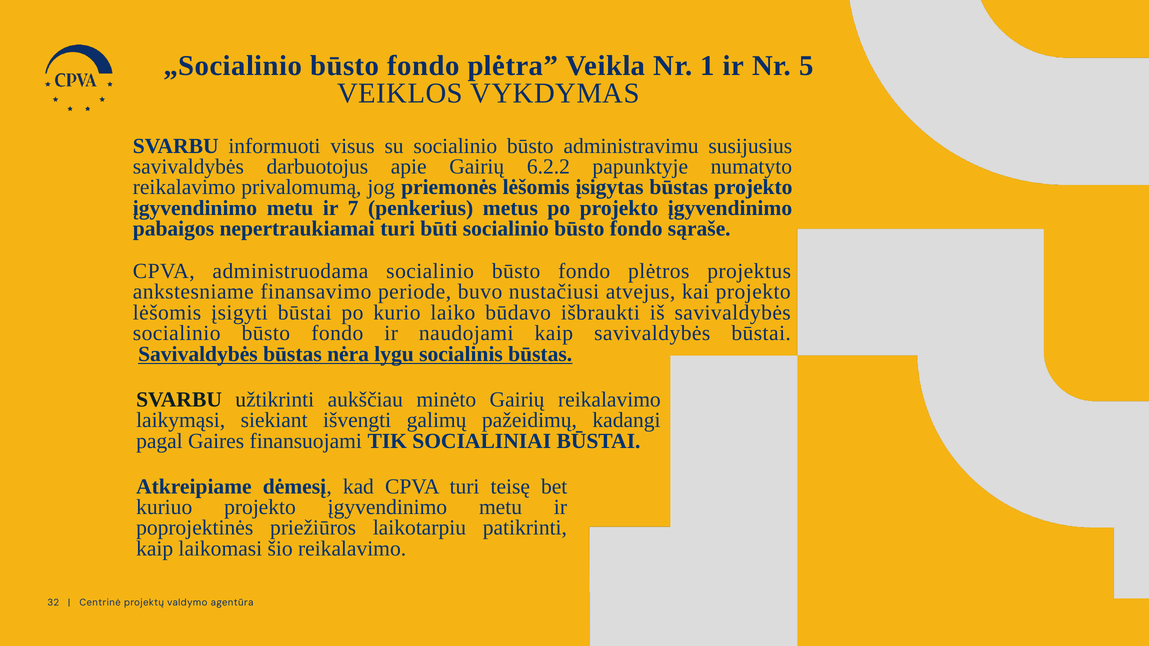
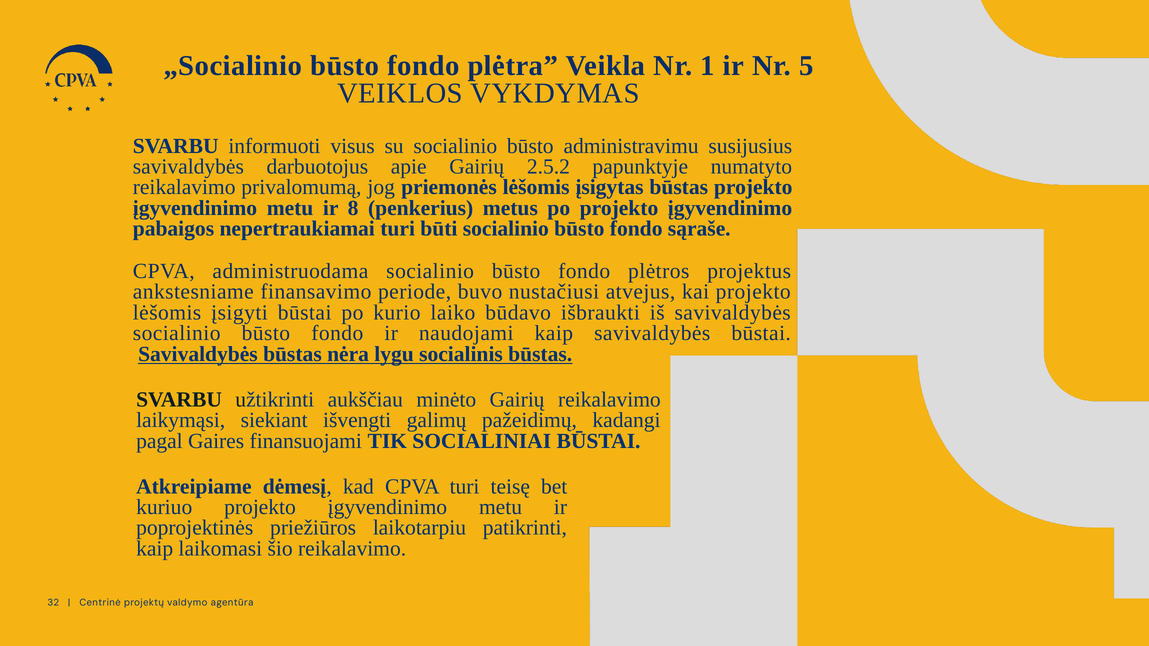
6.2.2: 6.2.2 -> 2.5.2 (548, 167)
7: 7 -> 8 (353, 208)
